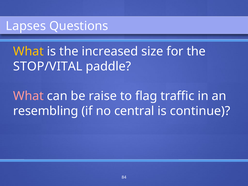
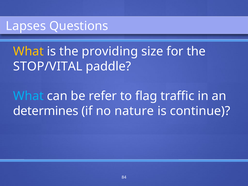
increased: increased -> providing (110, 51)
What colour: pink -> light blue (28, 96)
raise: raise -> refer (103, 96)
resembling: resembling -> determines (46, 111)
central: central -> nature (134, 111)
